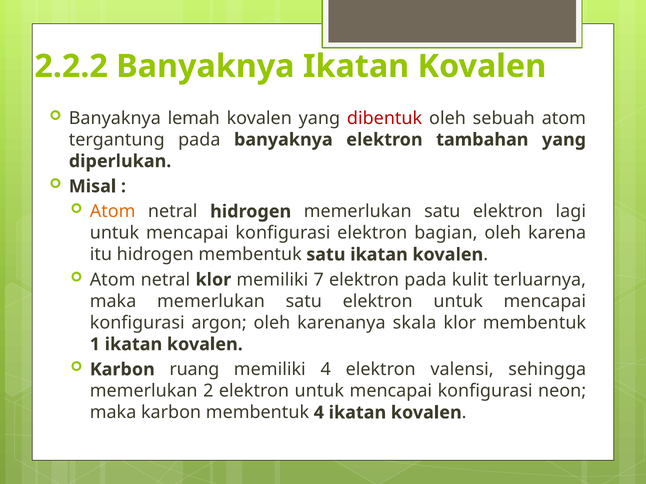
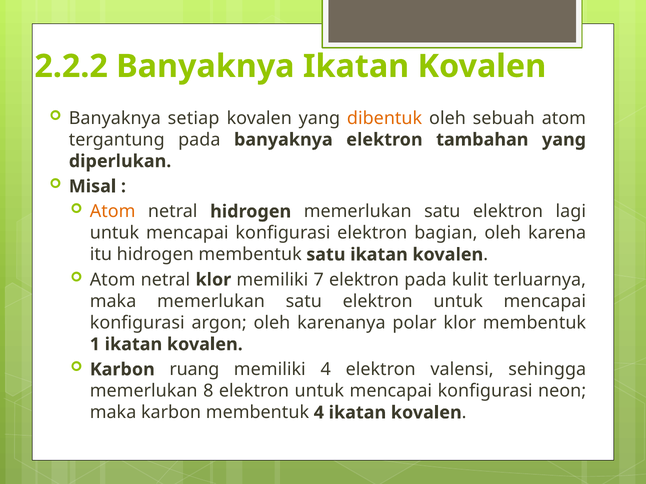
lemah: lemah -> setiap (194, 118)
dibentuk colour: red -> orange (385, 118)
skala: skala -> polar (415, 323)
2: 2 -> 8 (208, 391)
